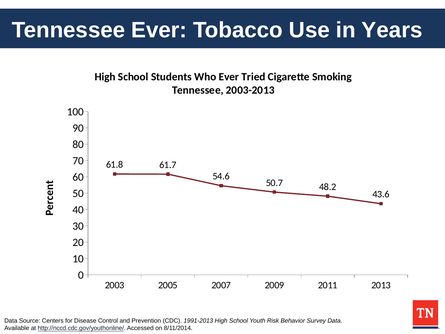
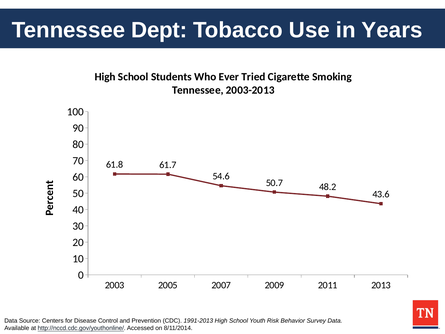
Tennessee Ever: Ever -> Dept (159, 30)
